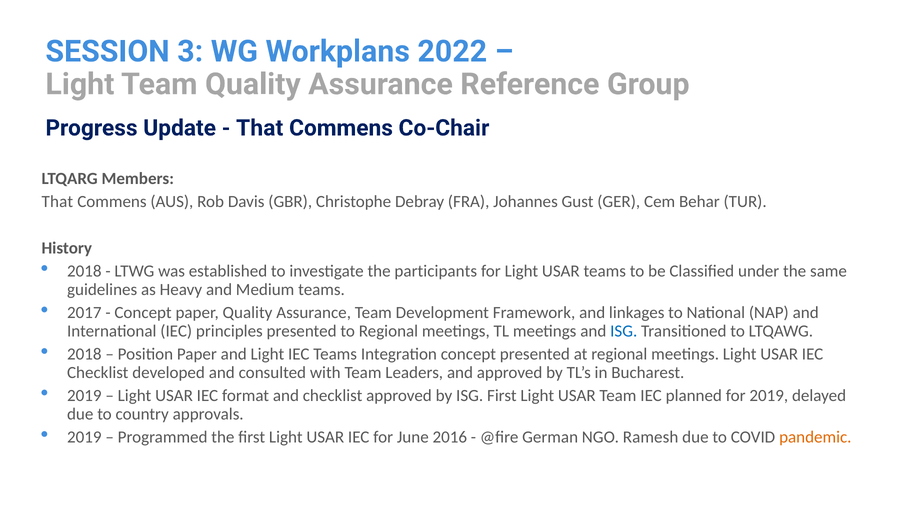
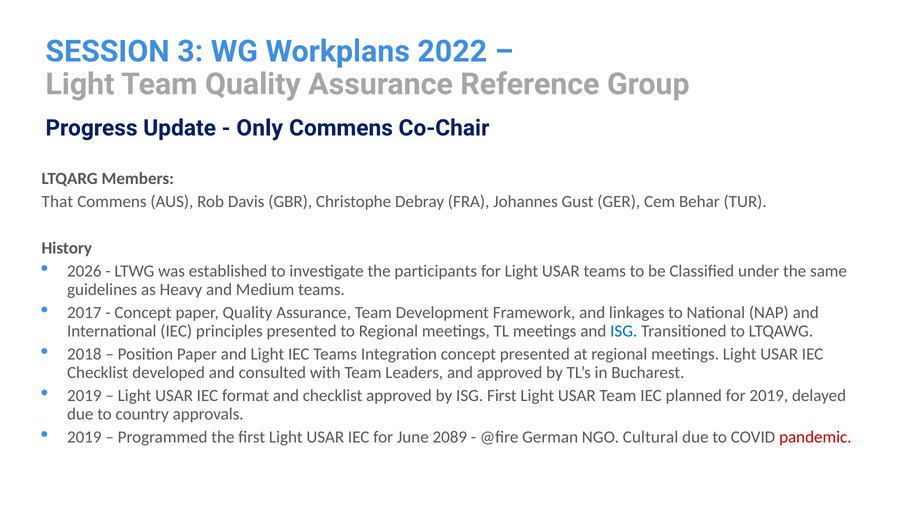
That: That -> Only (260, 128)
2018: 2018 -> 2026 (84, 271)
2016: 2016 -> 2089 (450, 437)
Ramesh: Ramesh -> Cultural (651, 437)
pandemic colour: orange -> red (815, 437)
